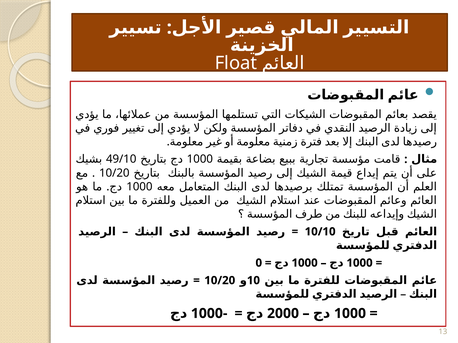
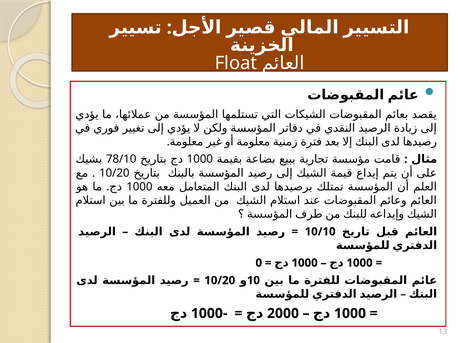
49/10: 49/10 -> 78/10 (121, 159)
